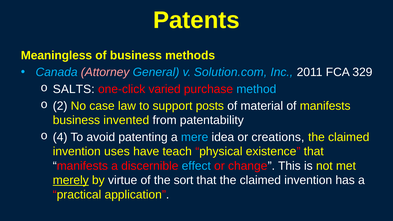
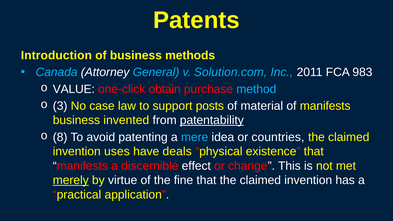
Meaningless: Meaningless -> Introduction (56, 55)
Attorney colour: pink -> white (105, 72)
329: 329 -> 983 (362, 72)
SALTS: SALTS -> VALUE (74, 89)
varied: varied -> obtain (165, 89)
2: 2 -> 3 (60, 106)
patentability underline: none -> present (212, 120)
4: 4 -> 8 (60, 137)
creations: creations -> countries (278, 137)
teach: teach -> deals (177, 152)
effect colour: light blue -> white (196, 166)
sort: sort -> fine (183, 180)
